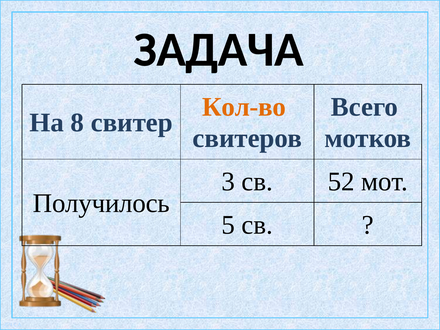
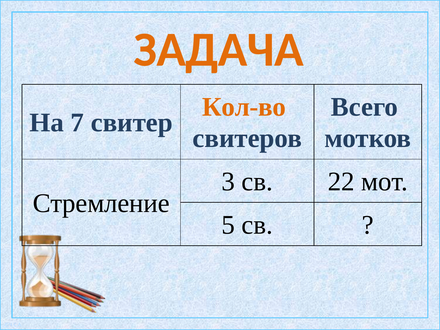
ЗАДАЧА colour: black -> orange (219, 50)
8: 8 -> 7 (77, 123)
52: 52 -> 22 (341, 182)
Получилось: Получилось -> Стремление (101, 203)
